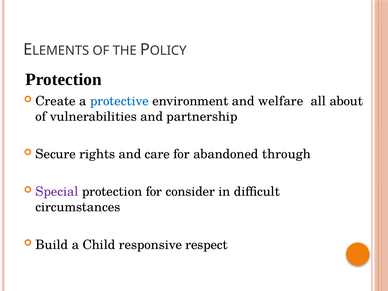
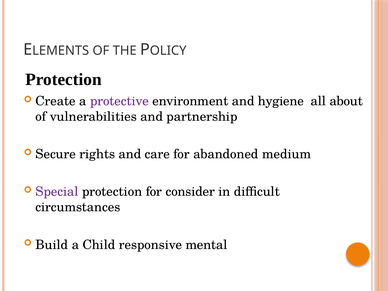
protective colour: blue -> purple (119, 101)
welfare: welfare -> hygiene (281, 101)
through: through -> medium (287, 154)
respect: respect -> mental (206, 245)
